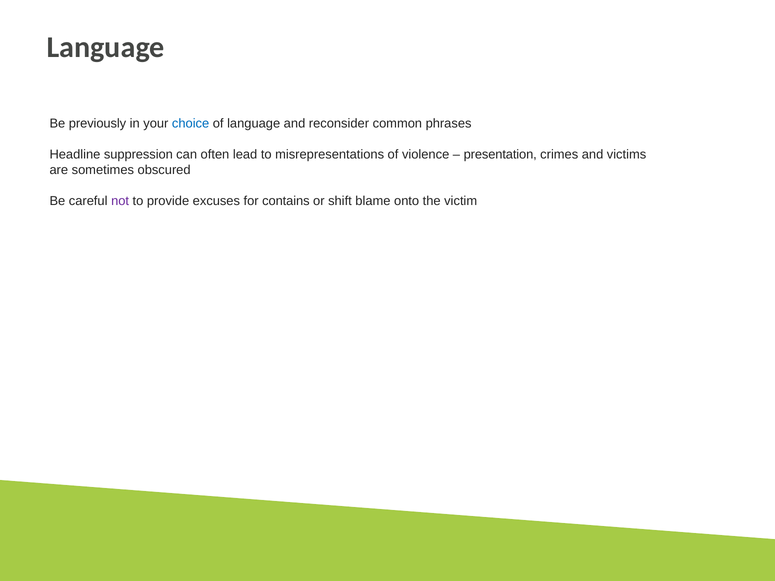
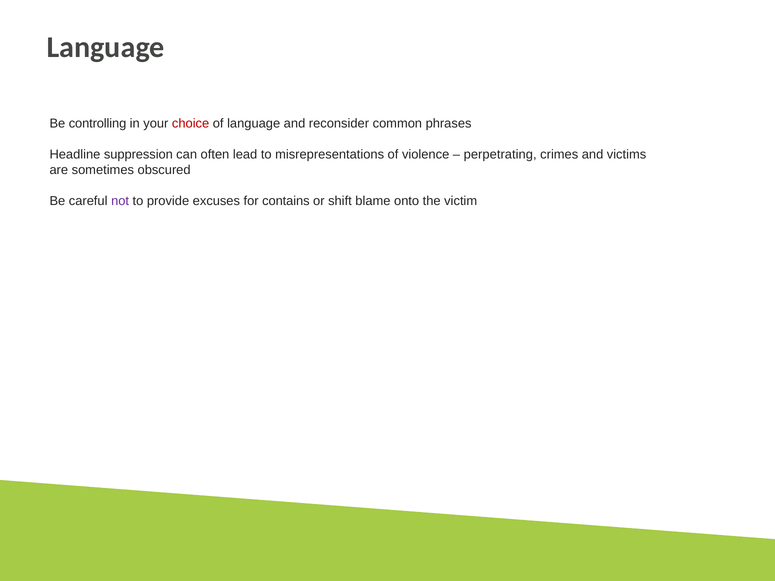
previously: previously -> controlling (98, 124)
choice colour: blue -> red (191, 124)
presentation: presentation -> perpetrating (500, 155)
